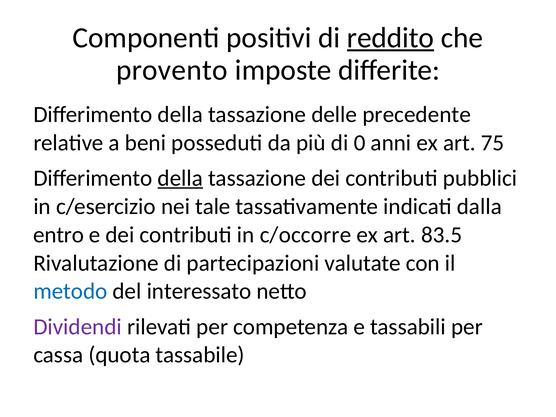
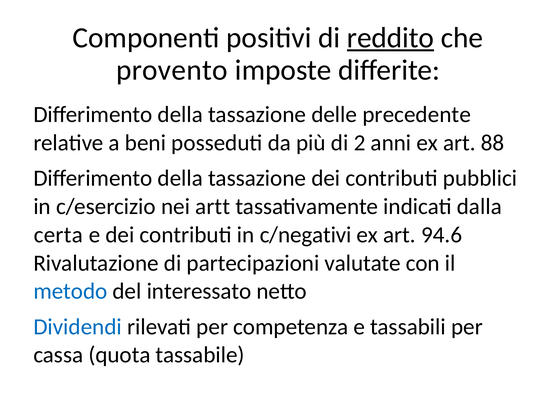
0: 0 -> 2 (360, 143)
75: 75 -> 88 (493, 143)
della underline: present -> none (180, 178)
tale: tale -> artt (213, 206)
entro: entro -> certa (58, 235)
c/occorre: c/occorre -> c/negativi (306, 235)
83.5: 83.5 -> 94.6 (442, 235)
Dividendi colour: purple -> blue (78, 327)
